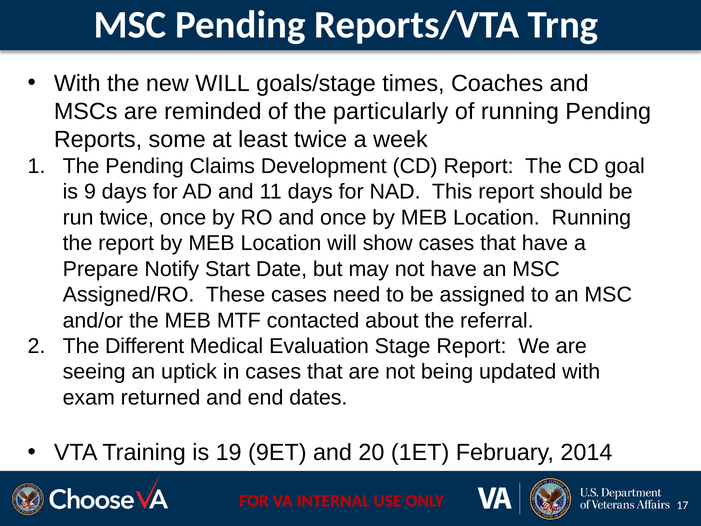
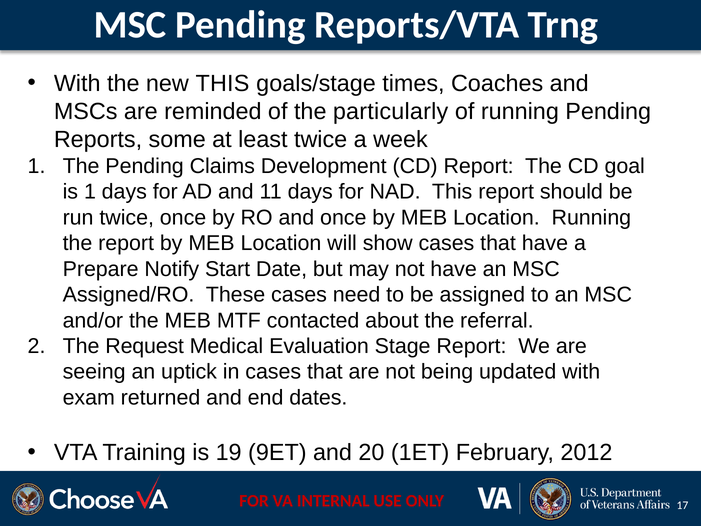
new WILL: WILL -> THIS (222, 83)
is 9: 9 -> 1 (90, 192)
Different: Different -> Request (145, 346)
2014: 2014 -> 2012 (586, 452)
